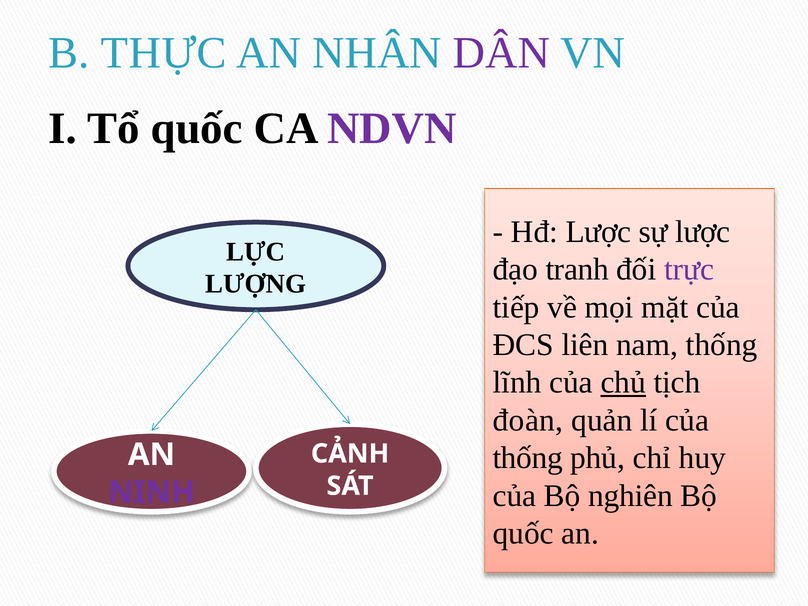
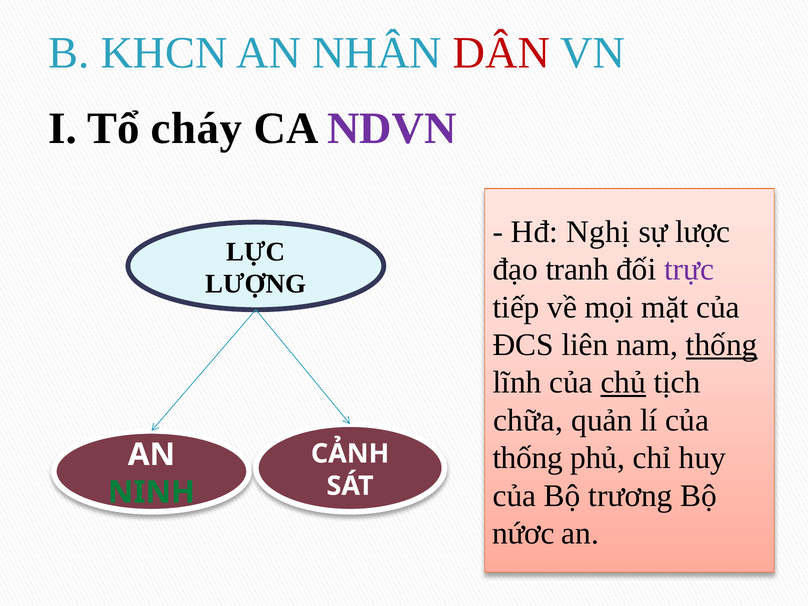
THỰC: THỰC -> KHCN (164, 53)
DÂN colour: purple -> red (502, 53)
Tổ quốc: quốc -> cháy (196, 128)
Hđ Lược: Lược -> Nghị (598, 232)
thống underline: none -> present (722, 345)
đoàn: đoàn -> chữa (528, 420)
nghiên: nghiên -> trương (630, 496)
NINH colour: purple -> green (151, 492)
quốc: quốc -> nứơc (523, 534)
